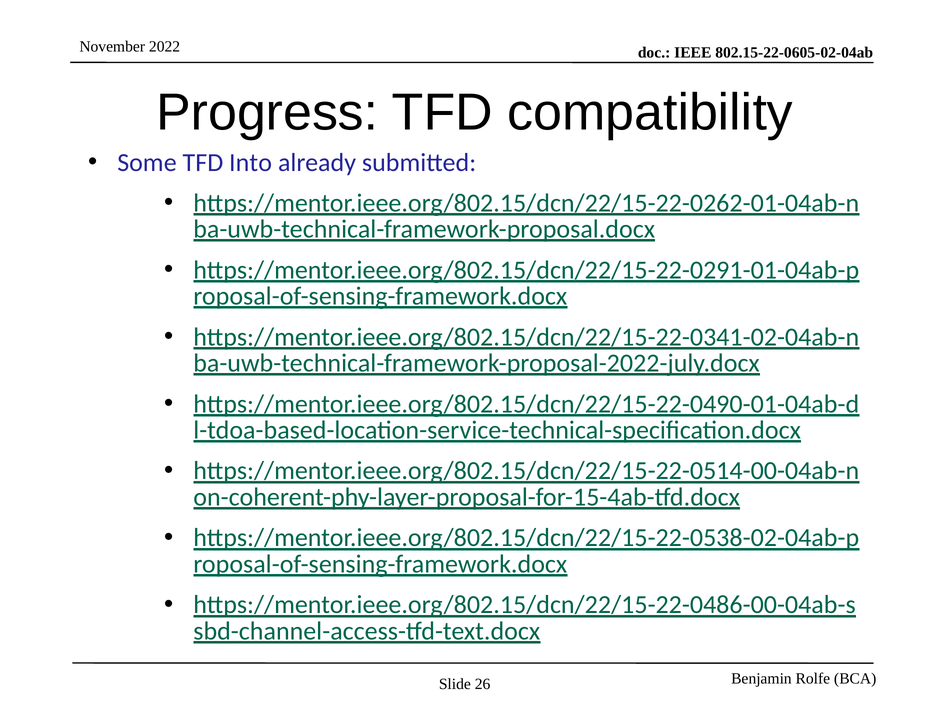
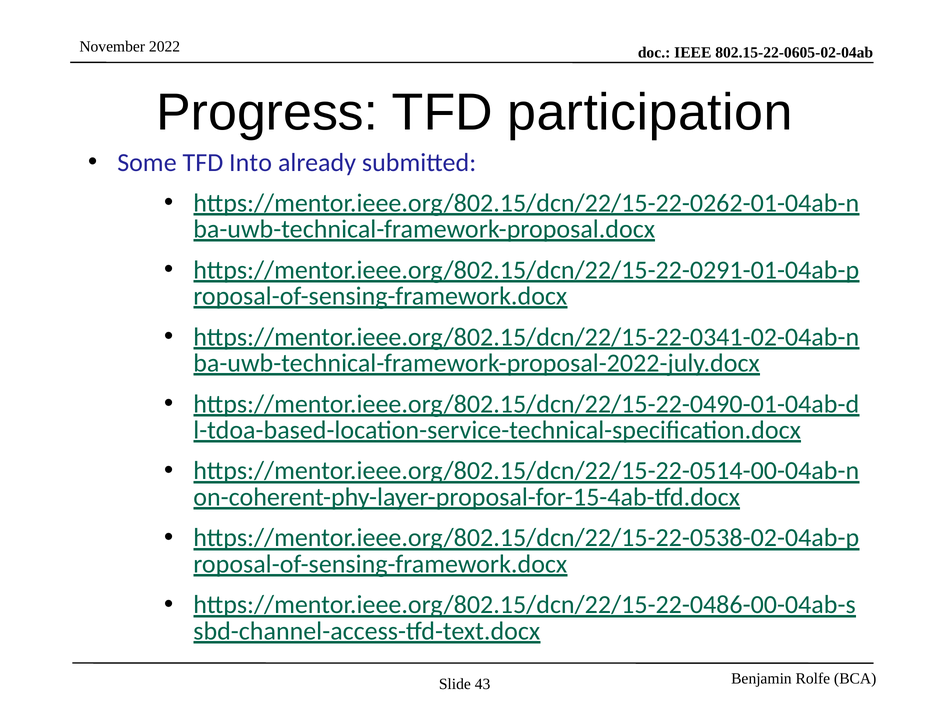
compatibility: compatibility -> participation (650, 112)
26: 26 -> 43 (483, 684)
